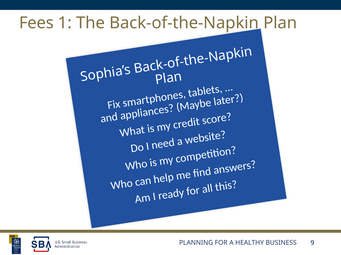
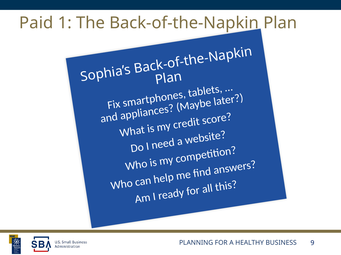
Fees: Fees -> Paid (36, 23)
